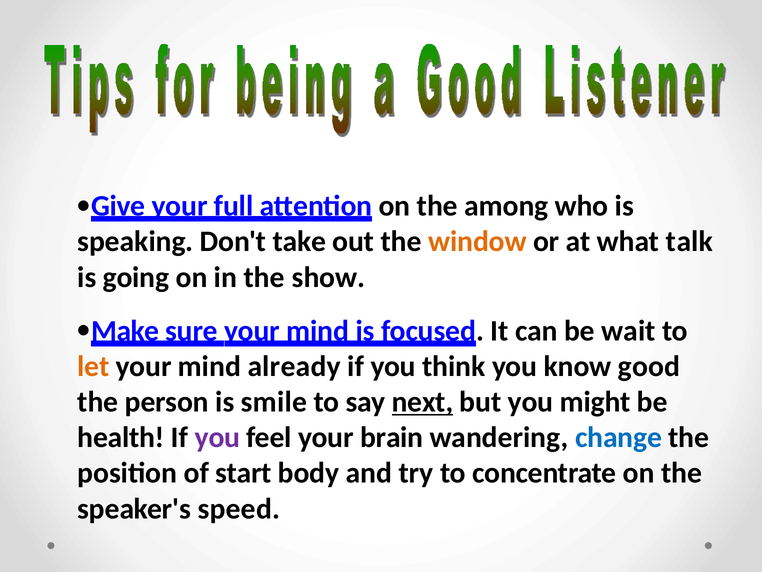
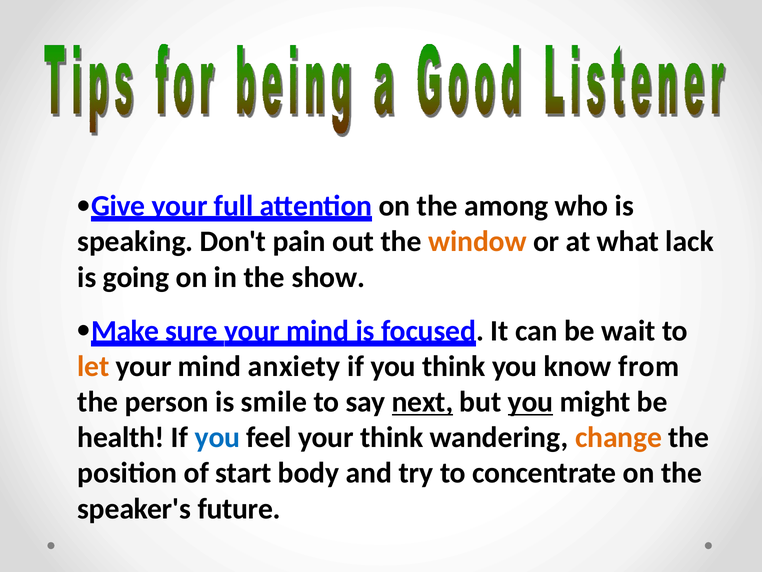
take: take -> pain (299, 241)
talk: talk -> lack (690, 241)
already: already -> anxiety (294, 366)
good: good -> from (649, 366)
you underline: none -> present (531, 402)
you colour: purple -> blue (217, 437)
your brain: brain -> think (392, 437)
change colour: blue -> orange (619, 437)
speed: speed -> future (239, 508)
